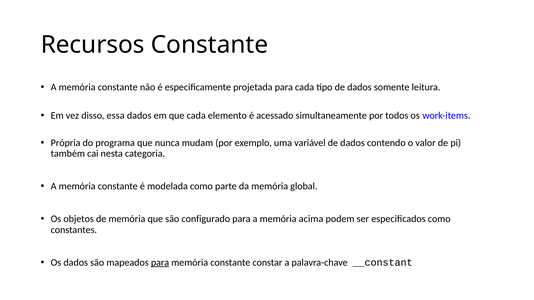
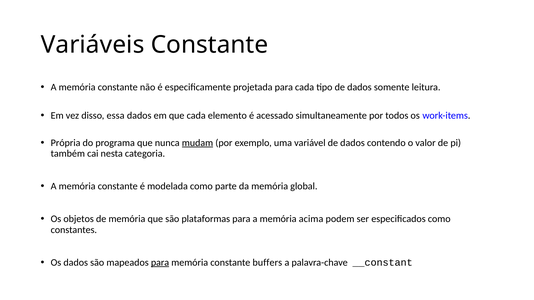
Recursos: Recursos -> Variáveis (93, 45)
mudam underline: none -> present (198, 143)
configurado: configurado -> plataformas (206, 219)
constar: constar -> buffers (267, 263)
